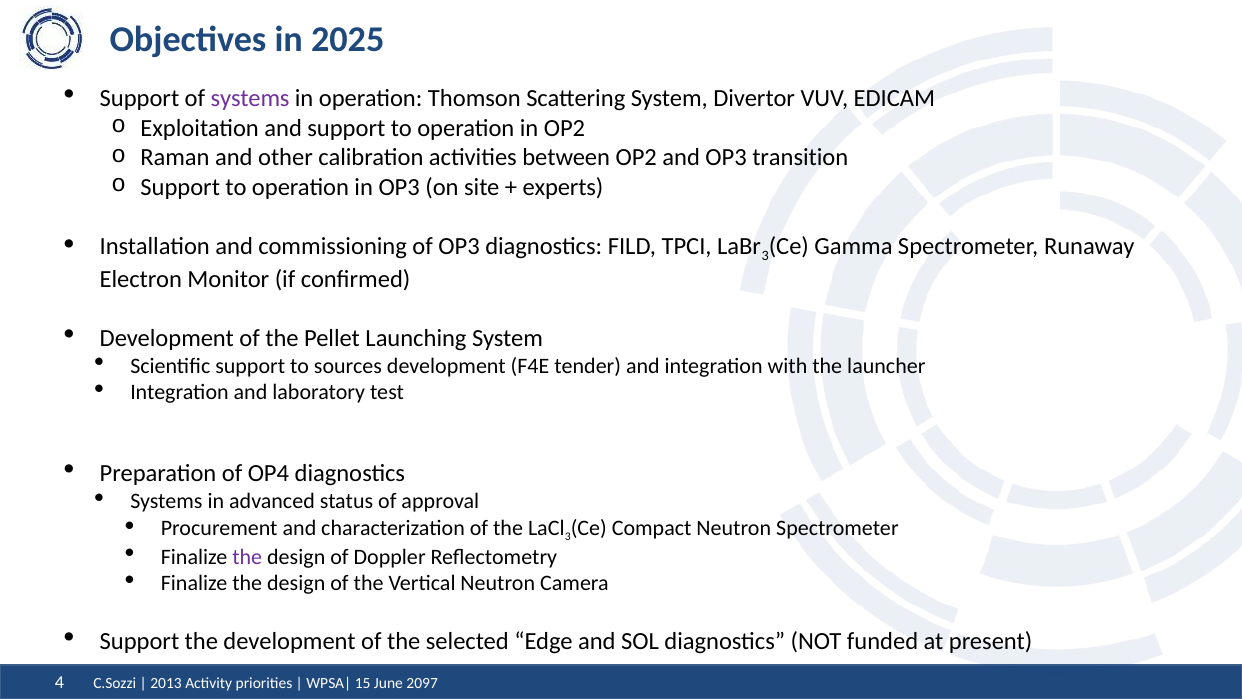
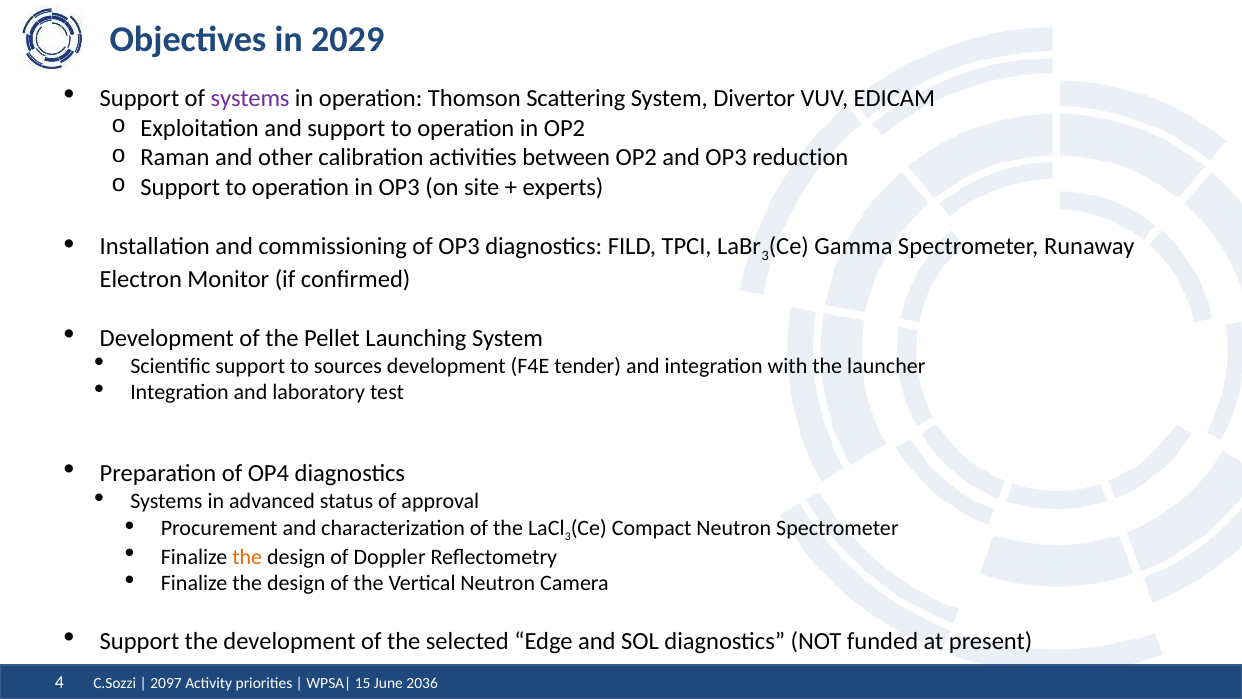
2025: 2025 -> 2029 (348, 39)
transition: transition -> reduction (800, 157)
the colour: purple -> orange (247, 557)
2013: 2013 -> 2097 (166, 683)
2097: 2097 -> 2036 (422, 683)
